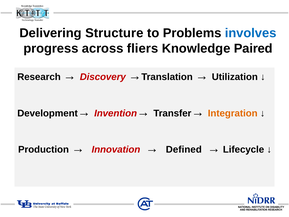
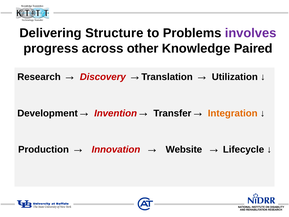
involves colour: blue -> purple (251, 33)
fliers: fliers -> other (143, 48)
Defined: Defined -> Website (184, 149)
